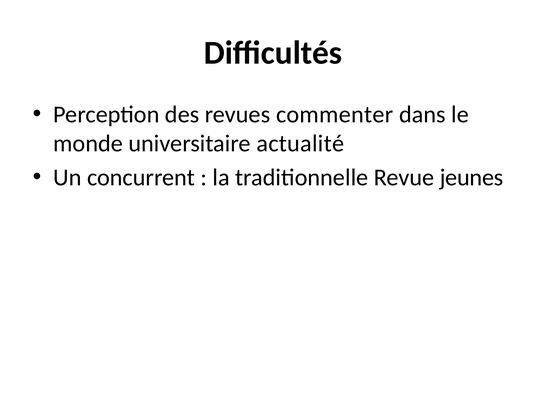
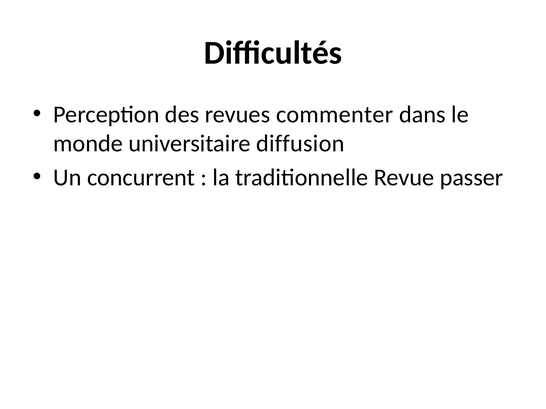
actualité: actualité -> diffusion (300, 144)
jeunes: jeunes -> passer (471, 178)
